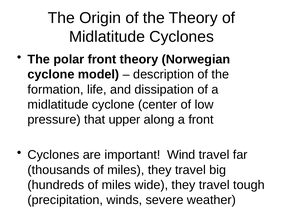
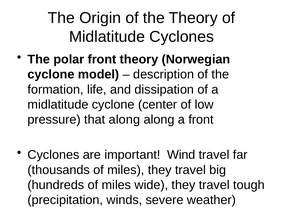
that upper: upper -> along (124, 120)
